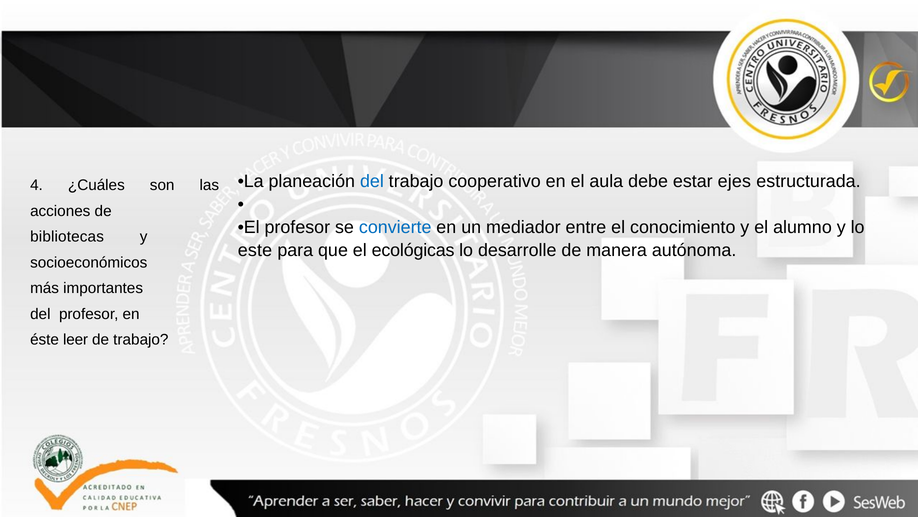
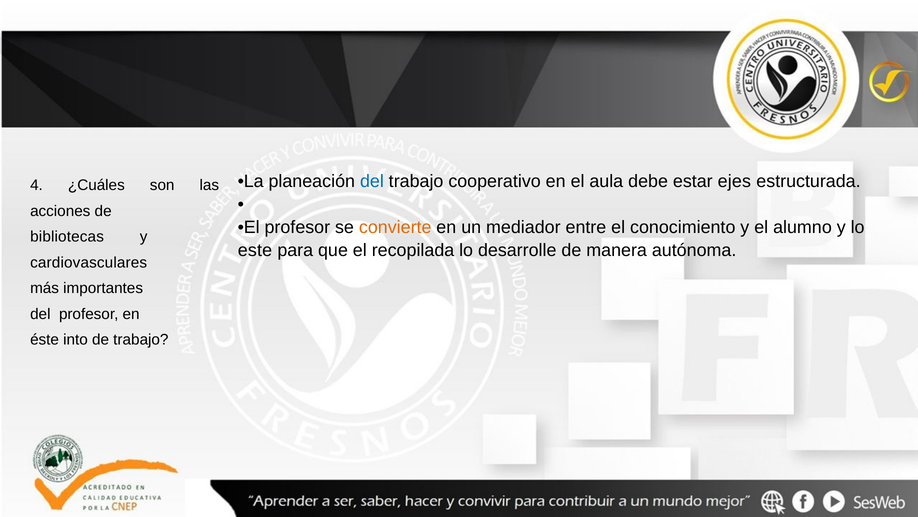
convierte colour: blue -> orange (395, 227)
ecológicas: ecológicas -> recopilada (413, 250)
socioeconómicos: socioeconómicos -> cardiovasculares (89, 262)
leer: leer -> into (75, 339)
